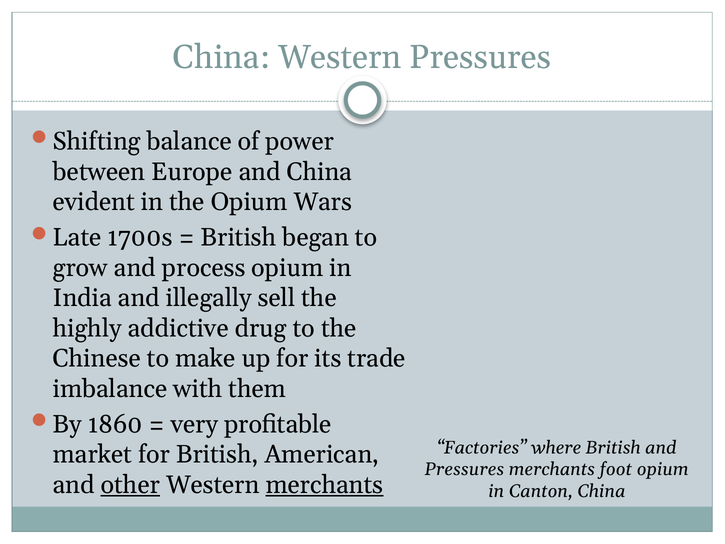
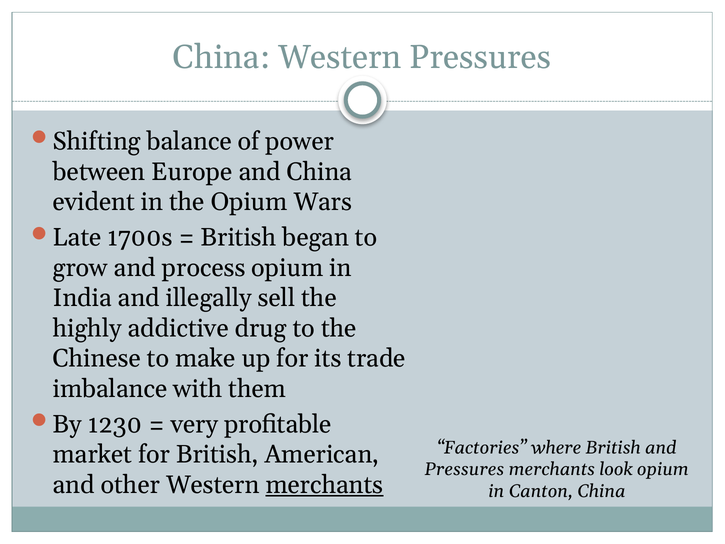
1860: 1860 -> 1230 (115, 424)
foot: foot -> look (616, 469)
other underline: present -> none (130, 485)
